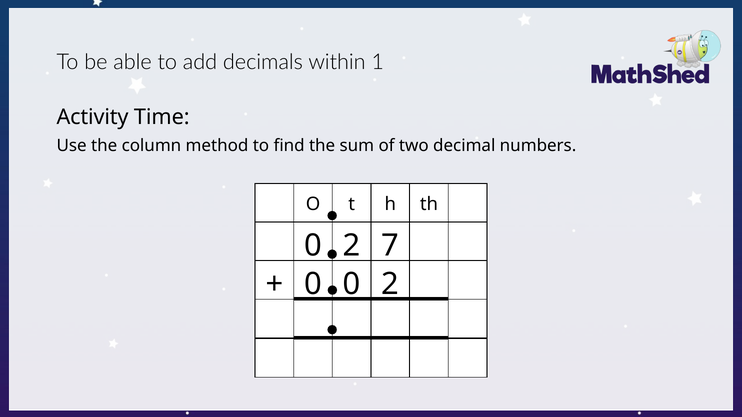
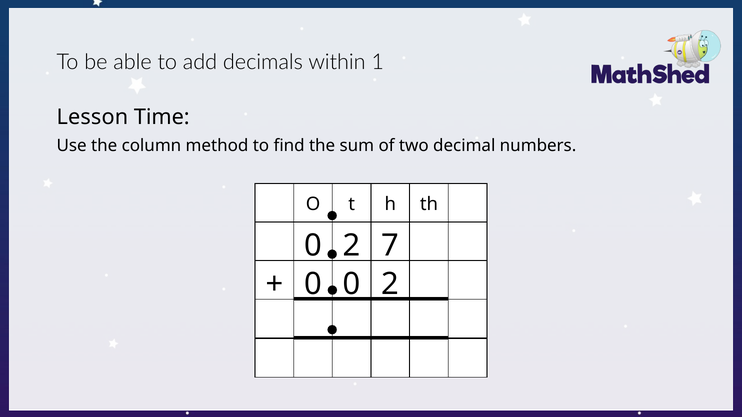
Activity: Activity -> Lesson (92, 117)
